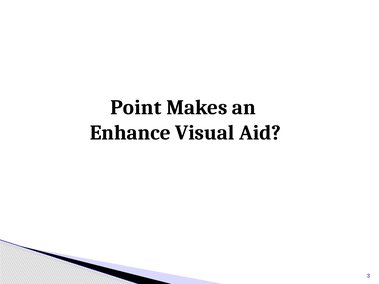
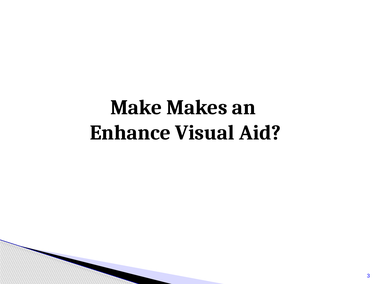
Point: Point -> Make (136, 108)
